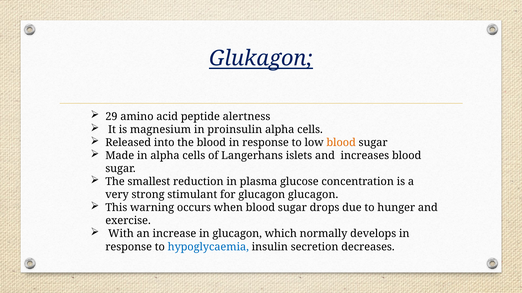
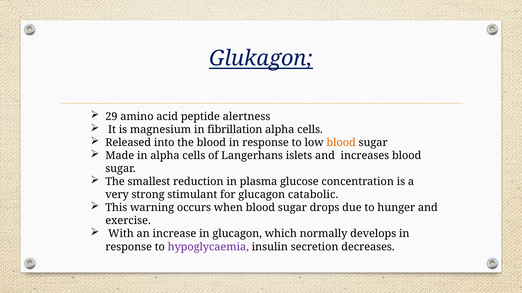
proinsulin: proinsulin -> fibrillation (235, 130)
glucagon glucagon: glucagon -> catabolic (313, 195)
hypoglycaemia colour: blue -> purple (208, 247)
